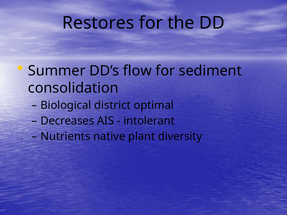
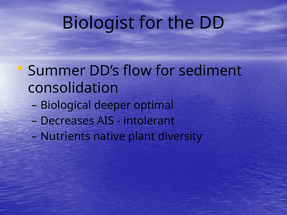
Restores: Restores -> Biologist (98, 23)
district: district -> deeper (112, 105)
